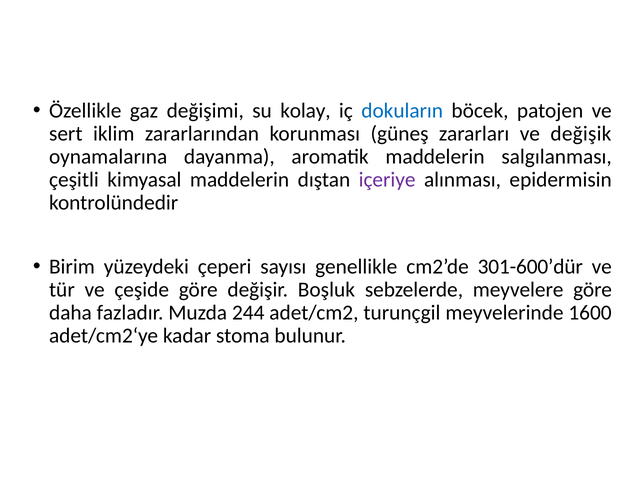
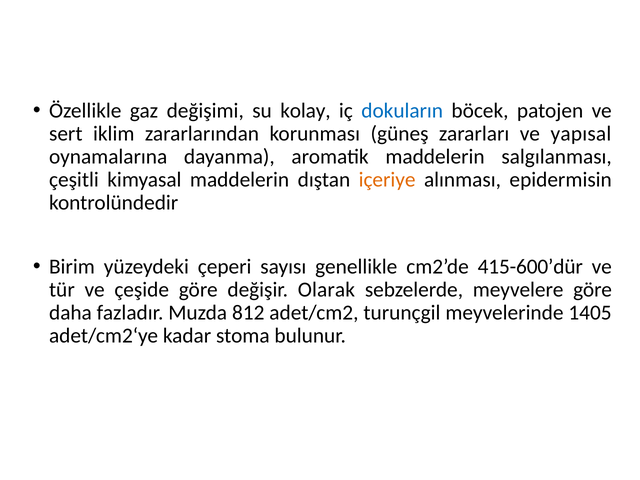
değişik: değişik -> yapısal (581, 134)
içeriye colour: purple -> orange (387, 180)
301-600’dür: 301-600’dür -> 415-600’dür (530, 267)
Boşluk: Boşluk -> Olarak (326, 290)
244: 244 -> 812 (248, 313)
1600: 1600 -> 1405 (590, 313)
